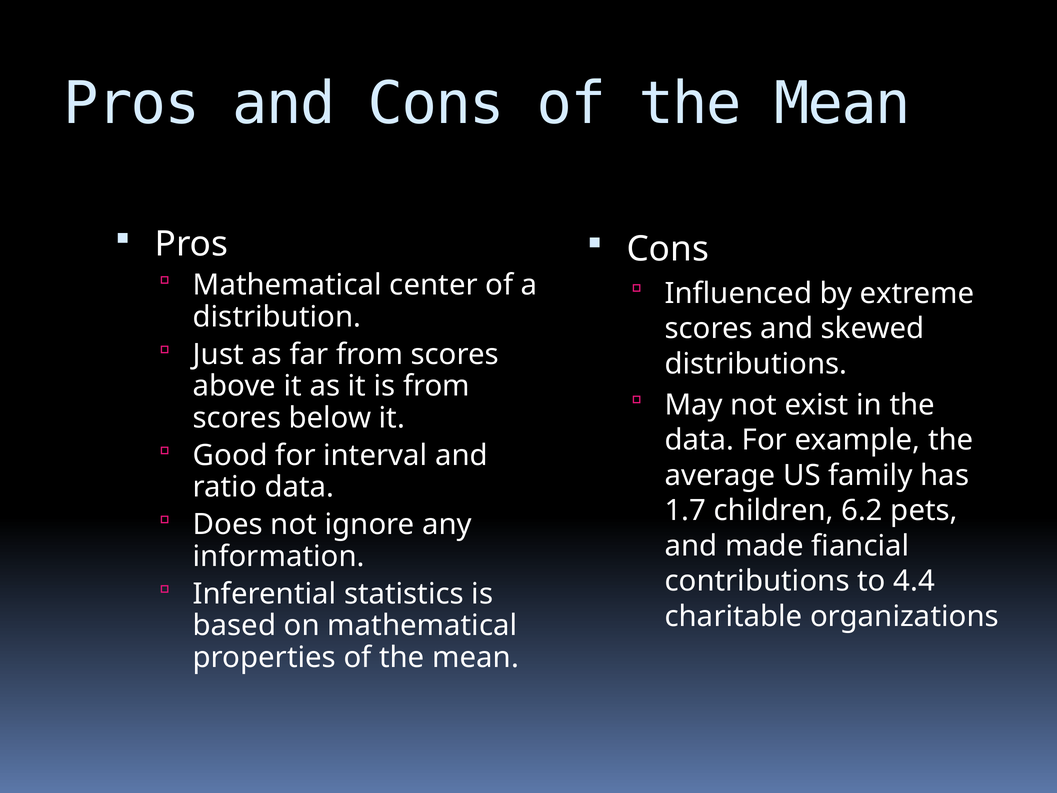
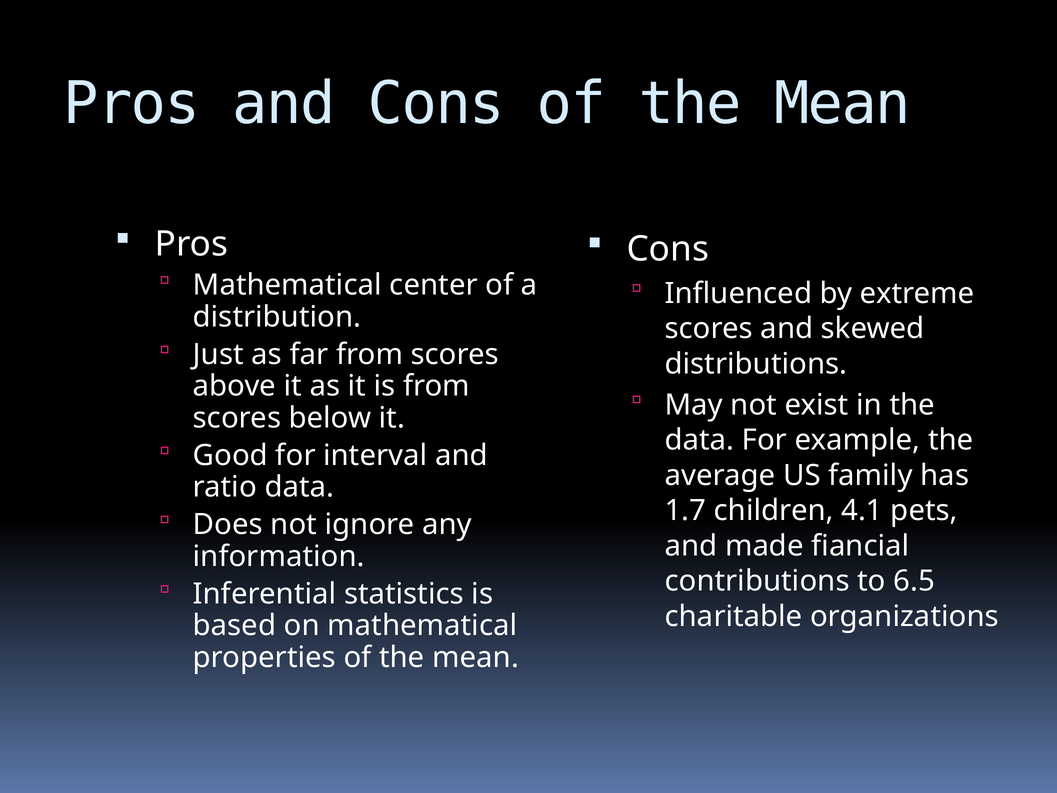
6.2: 6.2 -> 4.1 (862, 511)
4.4: 4.4 -> 6.5 (914, 581)
